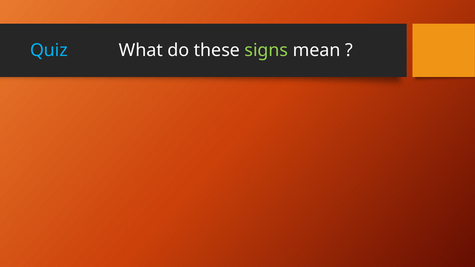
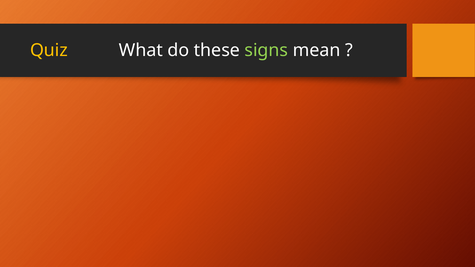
Quiz colour: light blue -> yellow (49, 50)
